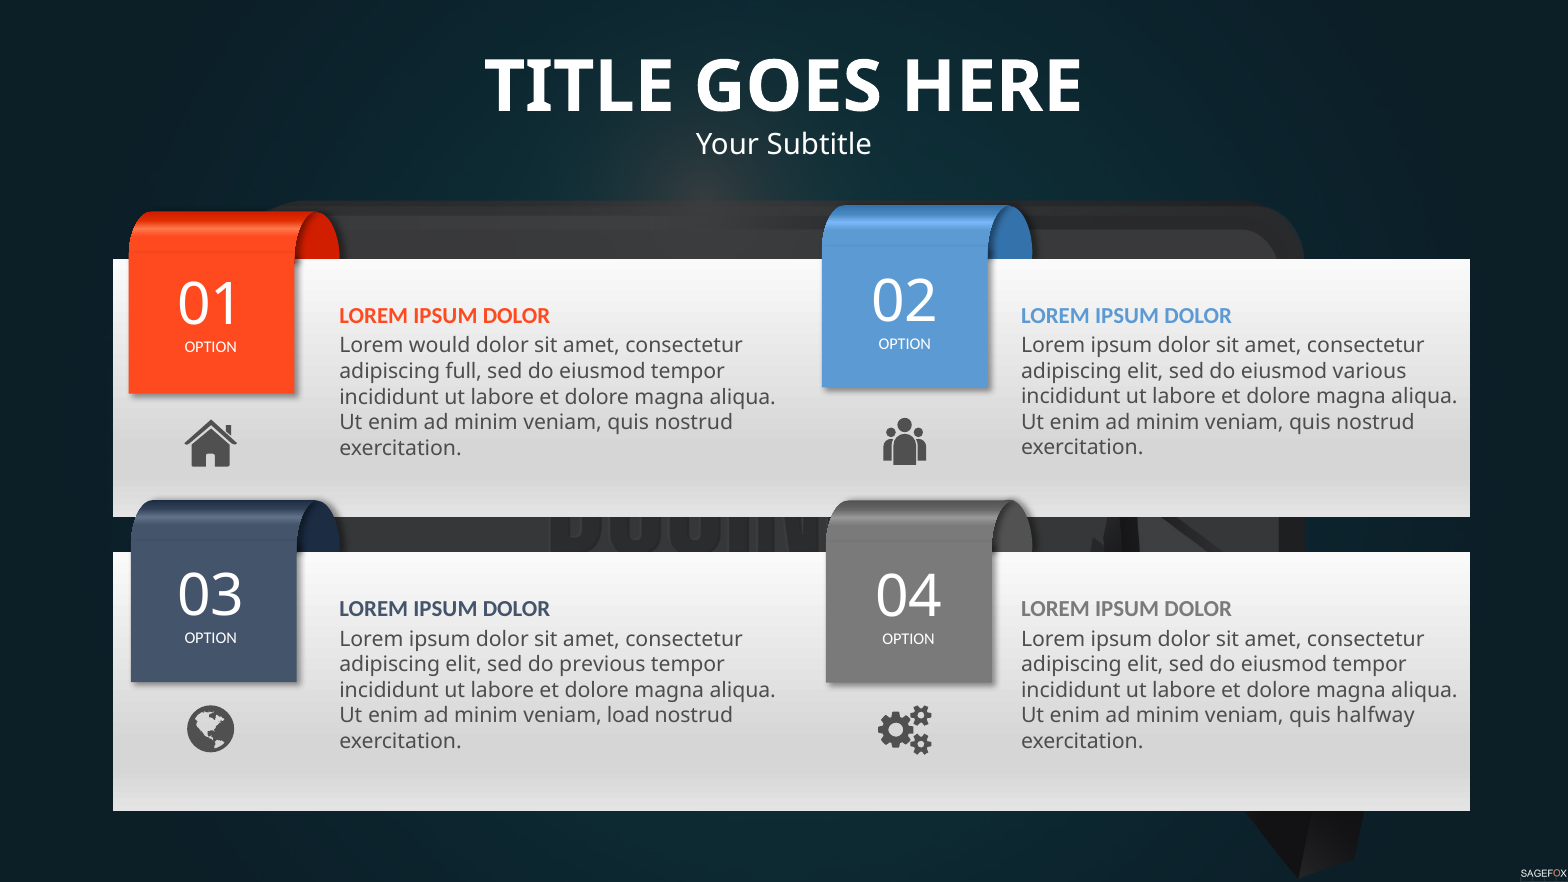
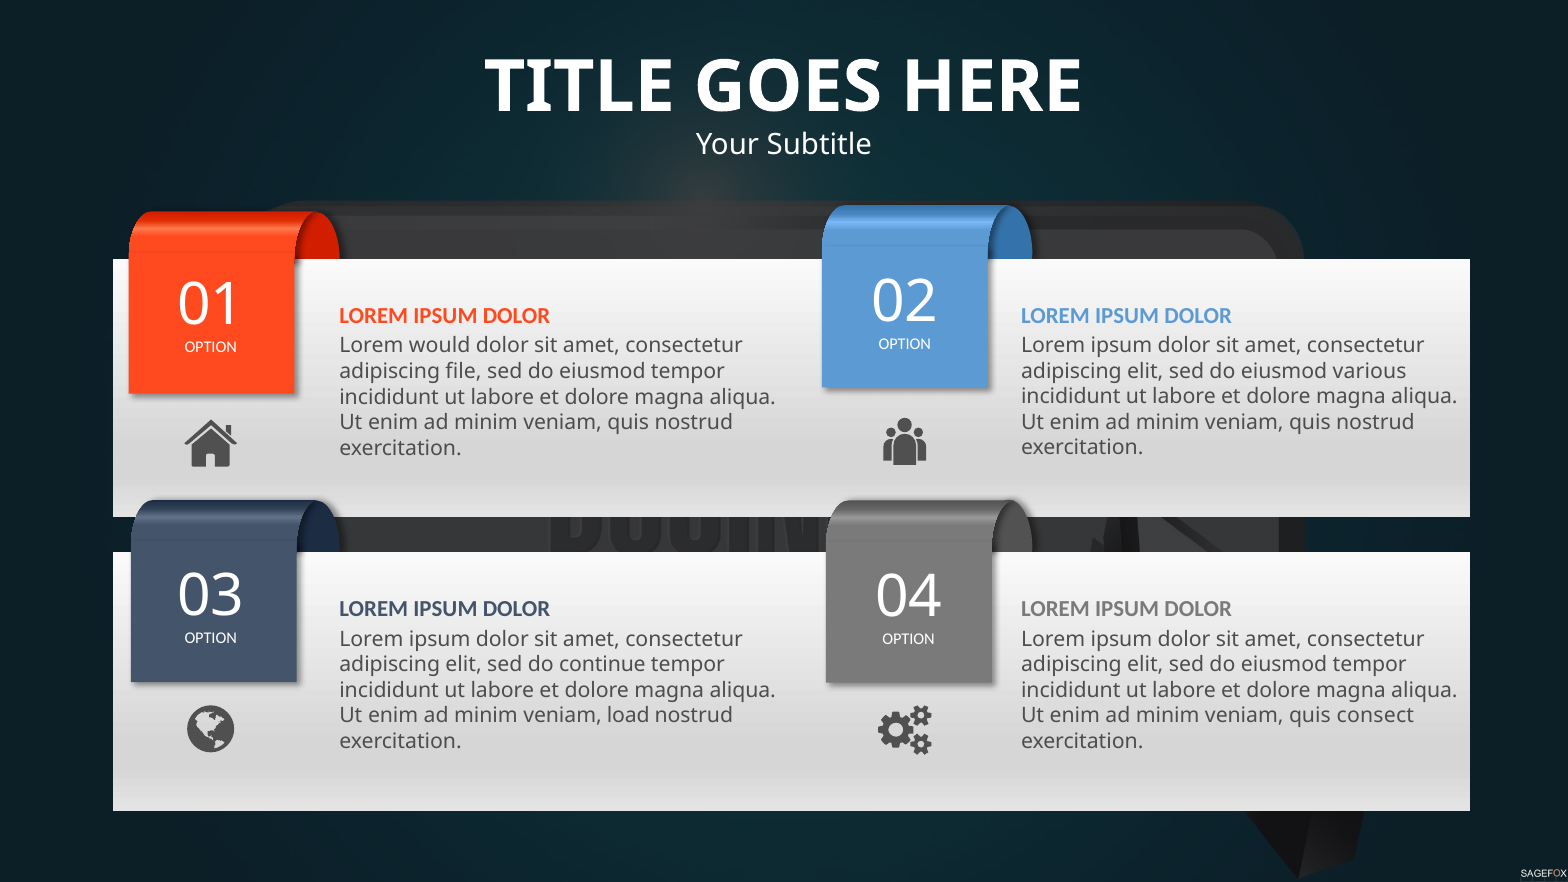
full: full -> file (464, 371)
previous: previous -> continue (602, 665)
halfway: halfway -> consect (1375, 716)
